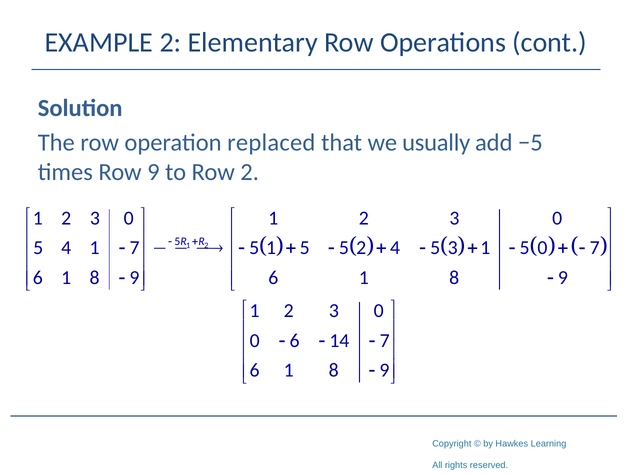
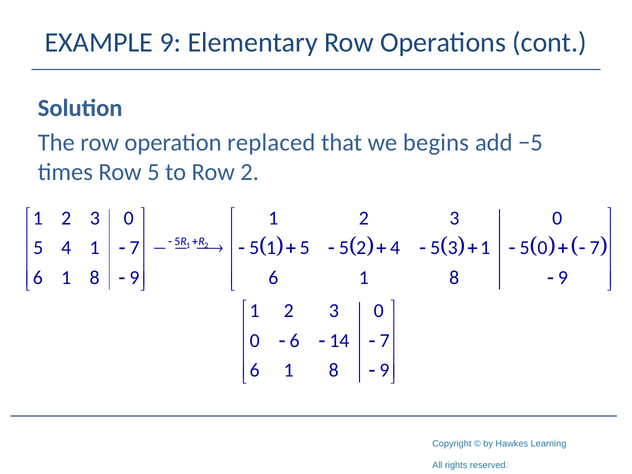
EXAMPLE 2: 2 -> 9 (170, 42)
usually: usually -> begins (436, 142)
Row 9: 9 -> 5 (153, 172)
